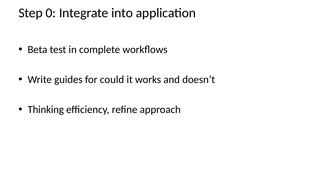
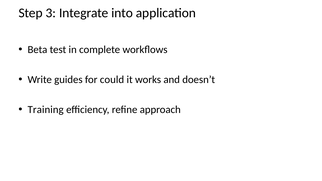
0: 0 -> 3 (51, 13)
Thinking: Thinking -> Training (46, 110)
